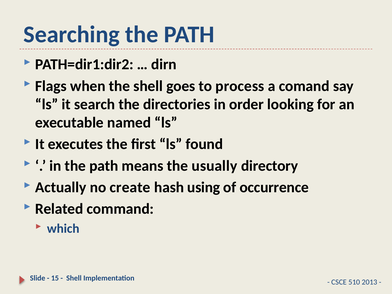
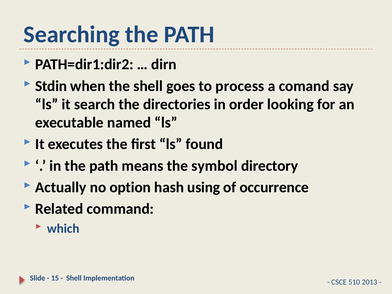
Flags: Flags -> Stdin (51, 86)
usually: usually -> symbol (215, 166)
create: create -> option (130, 187)
